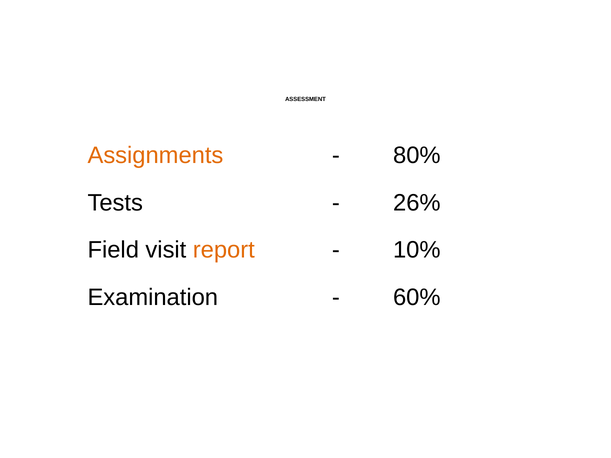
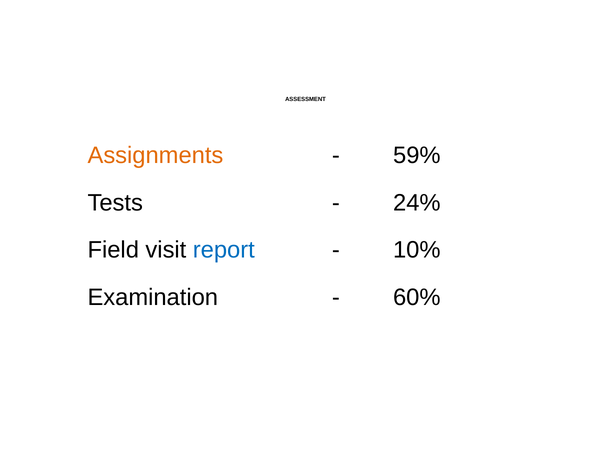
80%: 80% -> 59% (417, 155)
26%: 26% -> 24% (417, 203)
report colour: orange -> blue (224, 250)
